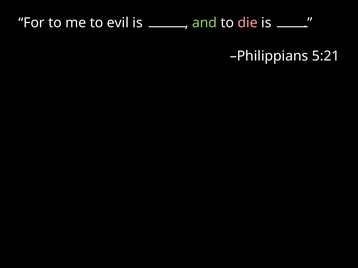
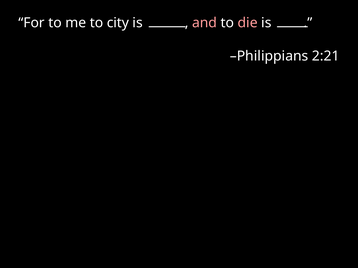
evil: evil -> city (118, 23)
and colour: light green -> pink (205, 23)
5:21: 5:21 -> 2:21 (326, 56)
